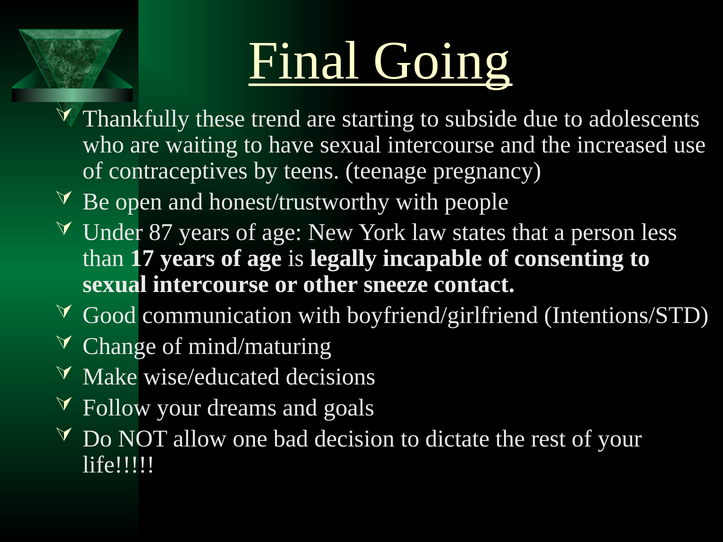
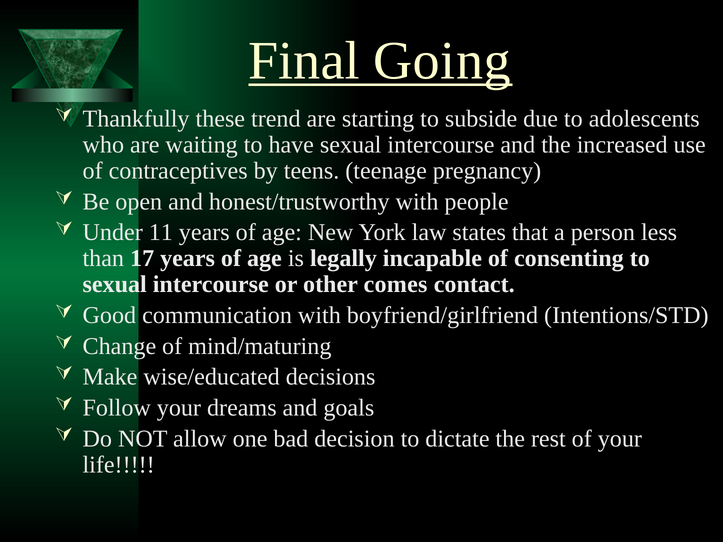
87: 87 -> 11 (161, 233)
sneeze: sneeze -> comes (396, 285)
